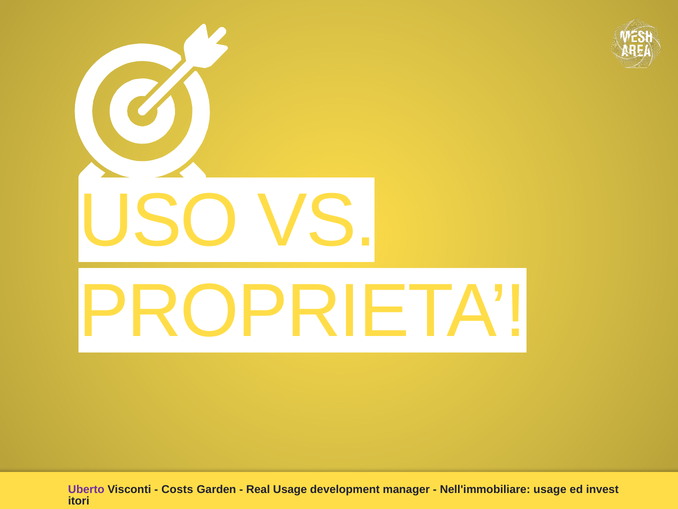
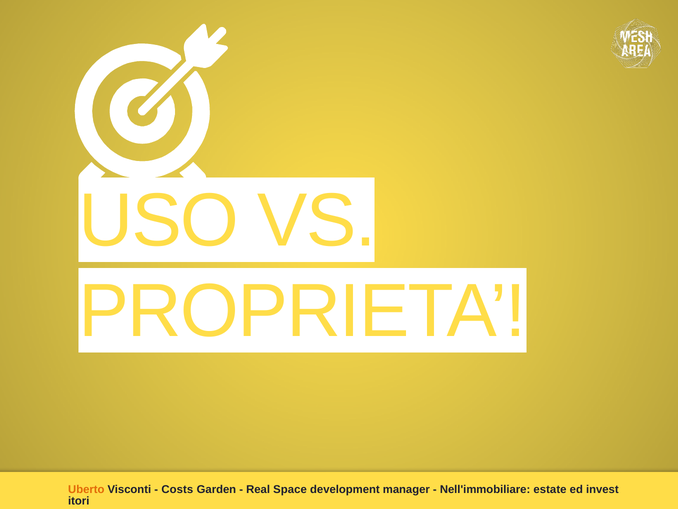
Uberto colour: purple -> orange (86, 489)
Real Usage: Usage -> Space (290, 489)
Nell'immobiliare usage: usage -> estate (550, 489)
